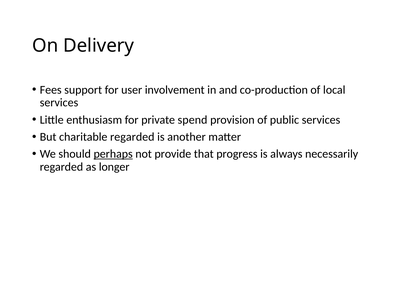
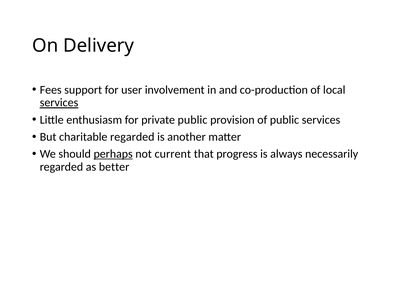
services underline: none -> present (59, 103)
private spend: spend -> public (193, 120)
provide: provide -> current (173, 154)
longer: longer -> better (114, 167)
